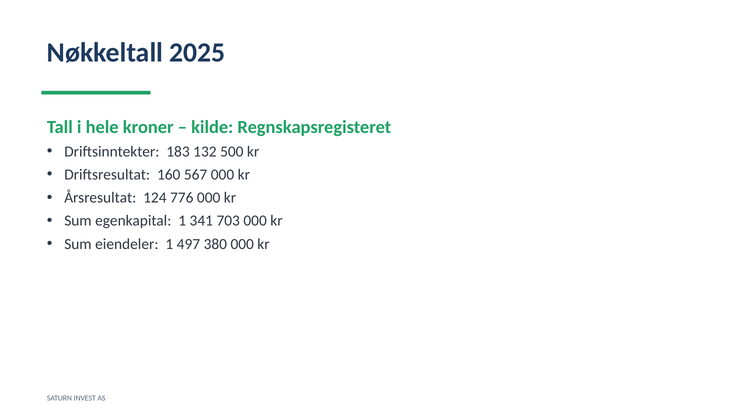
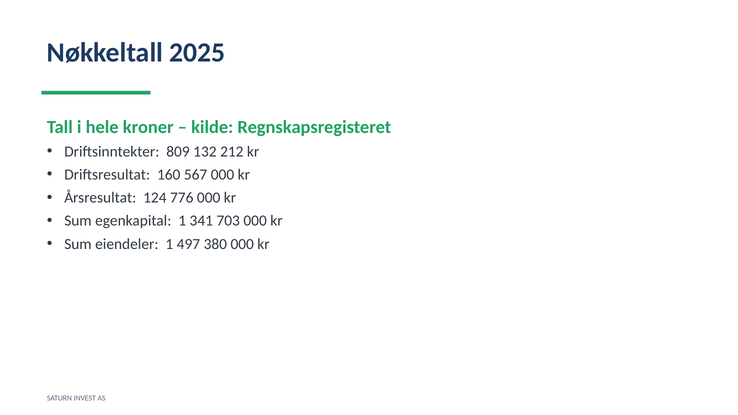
183: 183 -> 809 (178, 152)
500: 500 -> 212 (232, 152)
